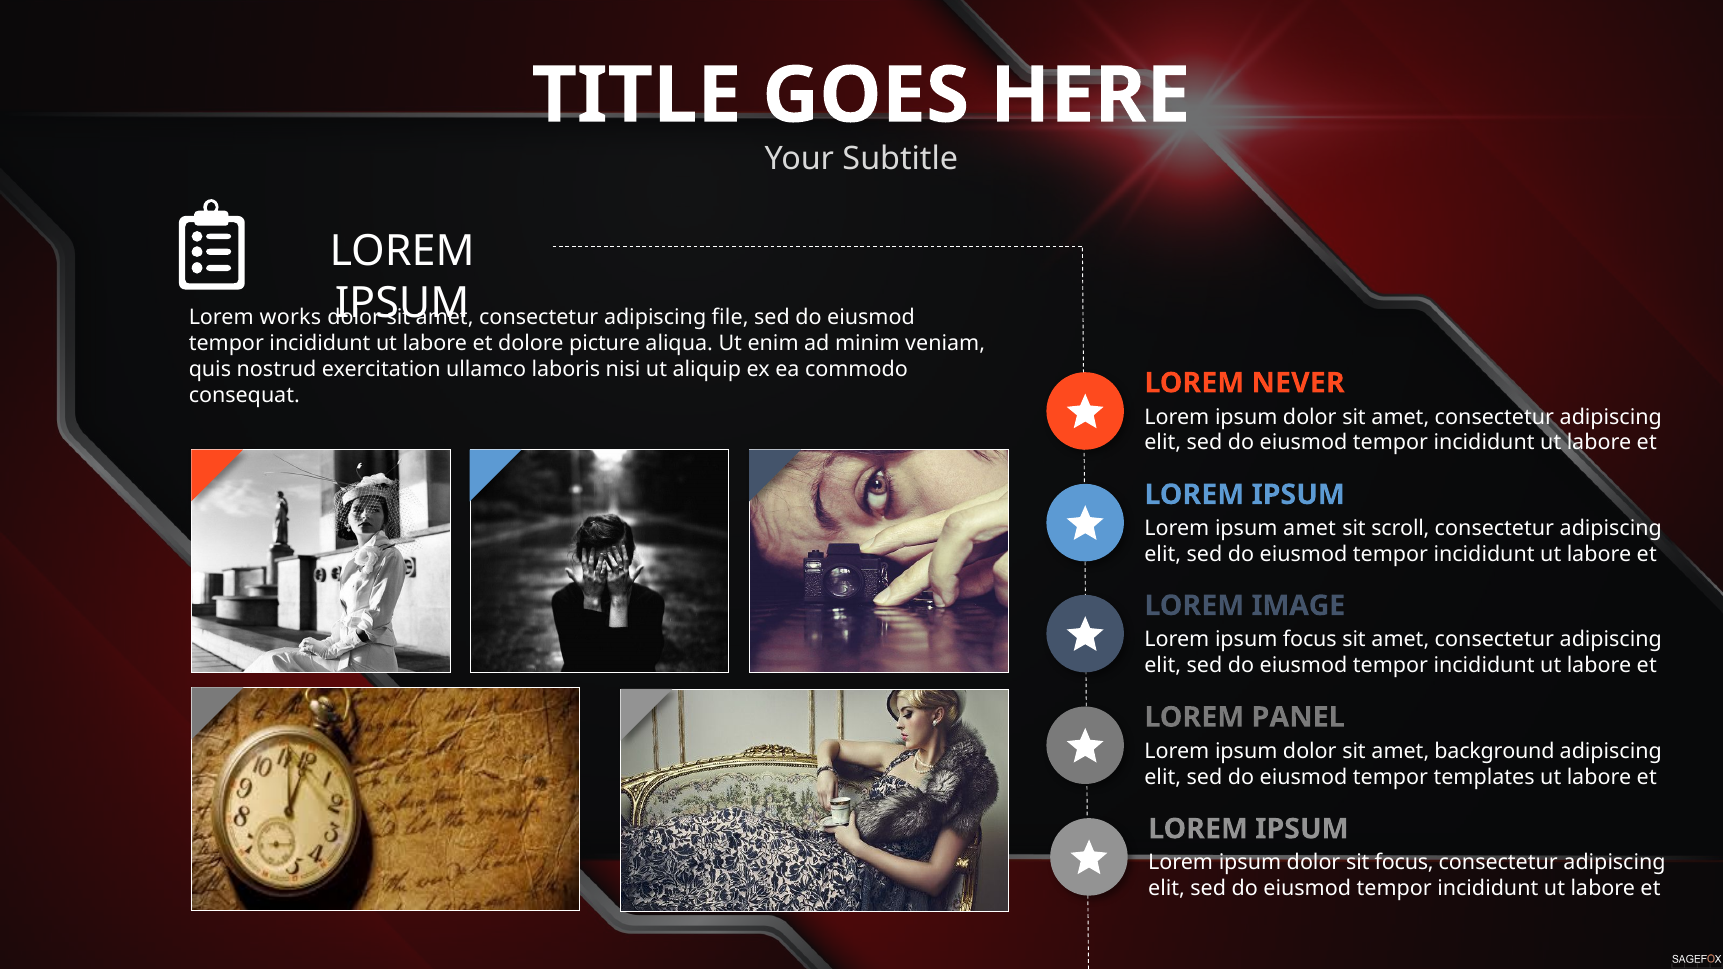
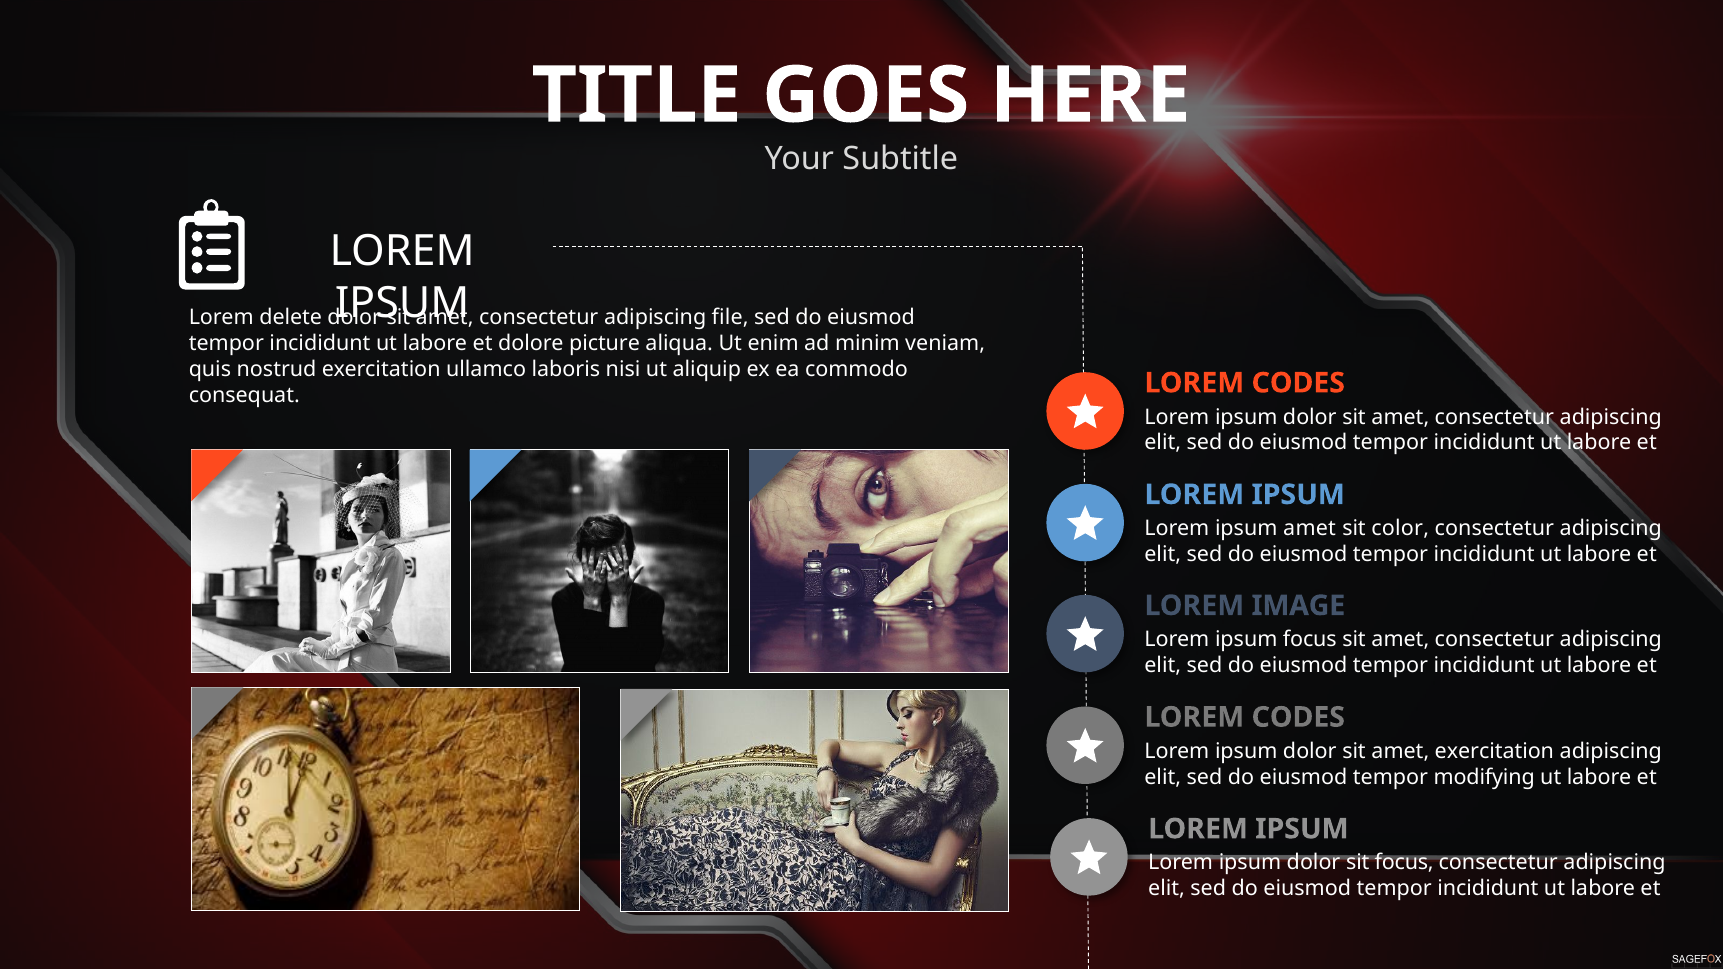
works: works -> delete (291, 318)
NEVER: NEVER -> CODES (1298, 383)
scroll: scroll -> color (1400, 529)
PANEL: PANEL -> CODES (1298, 717)
amet background: background -> exercitation (1494, 751)
templates: templates -> modifying (1484, 777)
